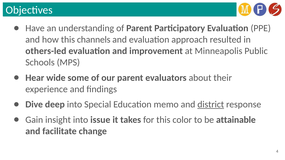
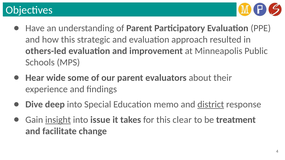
channels: channels -> strategic (94, 40)
insight underline: none -> present (58, 120)
color: color -> clear (182, 120)
attainable: attainable -> treatment (236, 120)
